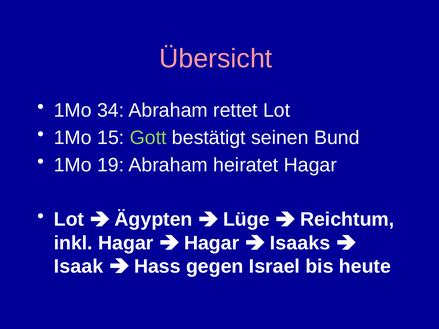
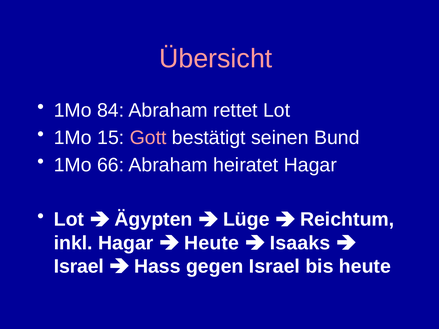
34: 34 -> 84 (111, 110)
Gott colour: light green -> pink (148, 138)
19: 19 -> 66 (111, 165)
Hagar: Hagar -> Heute (212, 243)
Isaak: Isaak -> Israel (79, 267)
